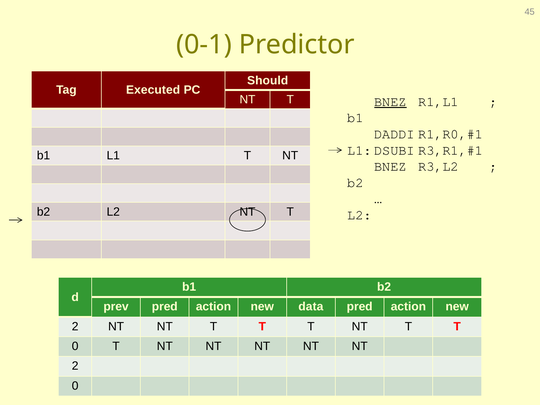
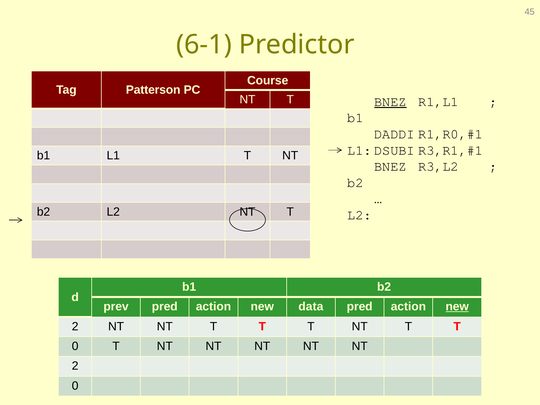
0-1: 0-1 -> 6-1 (204, 45)
Should: Should -> Course (268, 81)
Executed: Executed -> Patterson (153, 90)
new underline: none -> present (457, 307)
